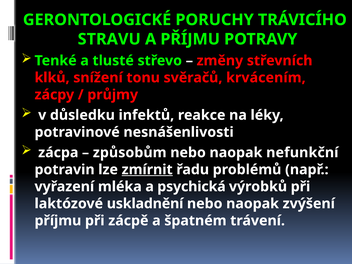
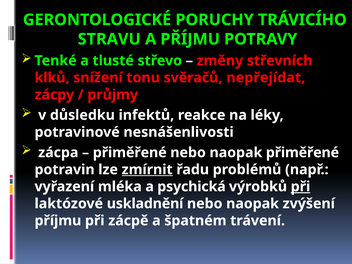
krvácením: krvácením -> nepřejídat (266, 78)
způsobům: způsobům -> přiměřené (130, 153)
naopak nefunkční: nefunkční -> přiměřené (302, 153)
při underline: none -> present (300, 187)
